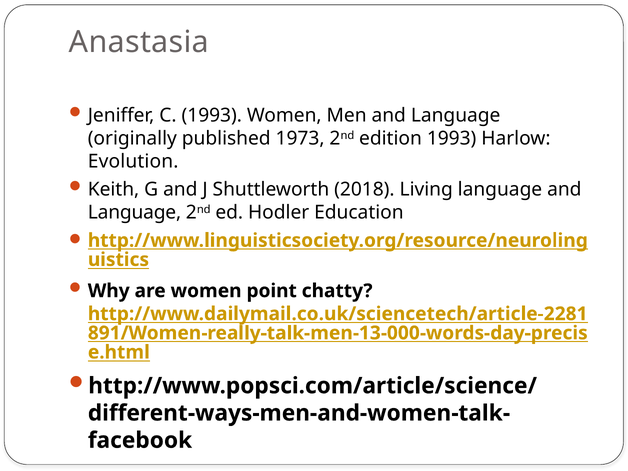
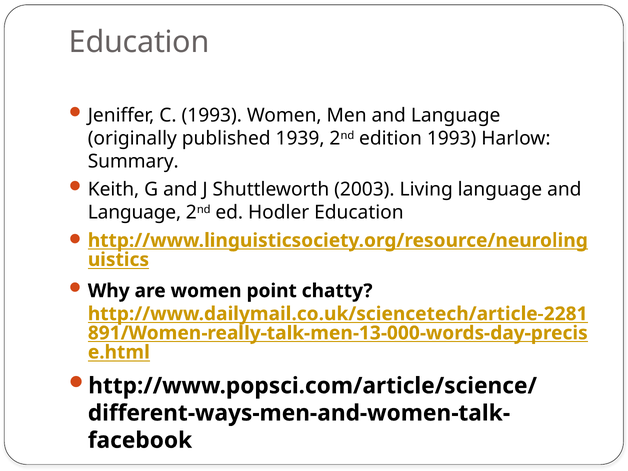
Anastasia: Anastasia -> Education (139, 42)
1973: 1973 -> 1939 (300, 138)
Evolution: Evolution -> Summary (133, 161)
2018: 2018 -> 2003 (364, 189)
